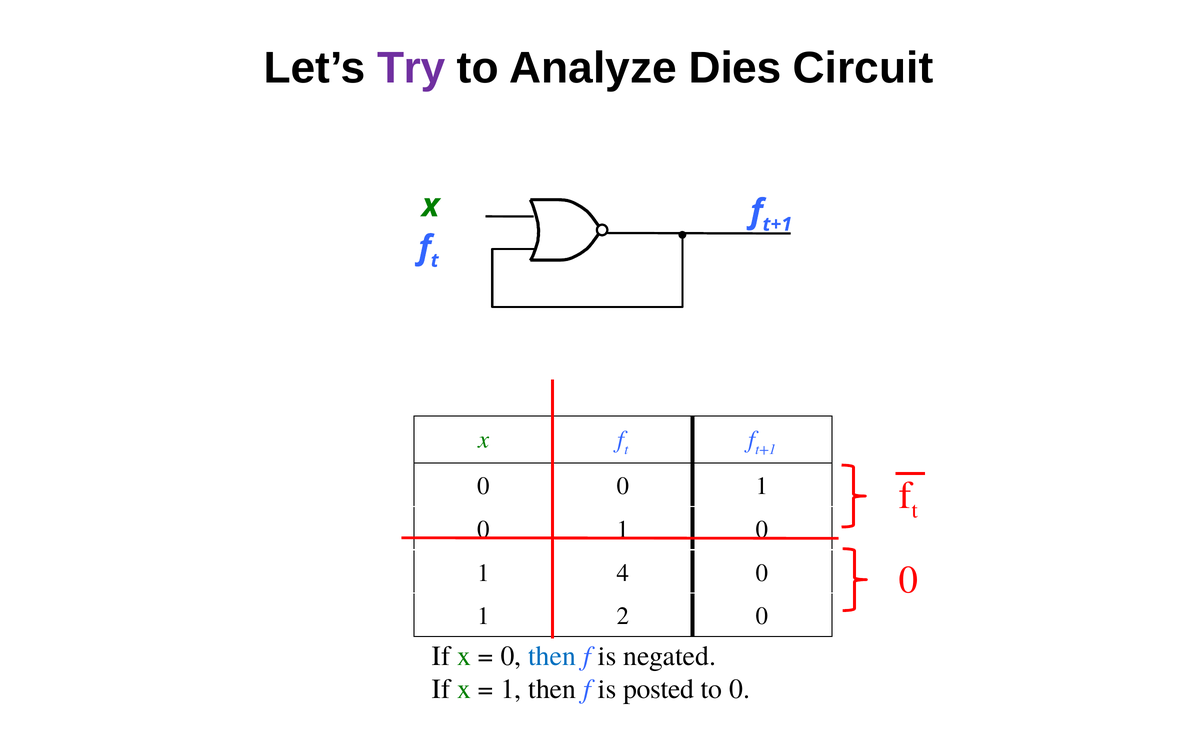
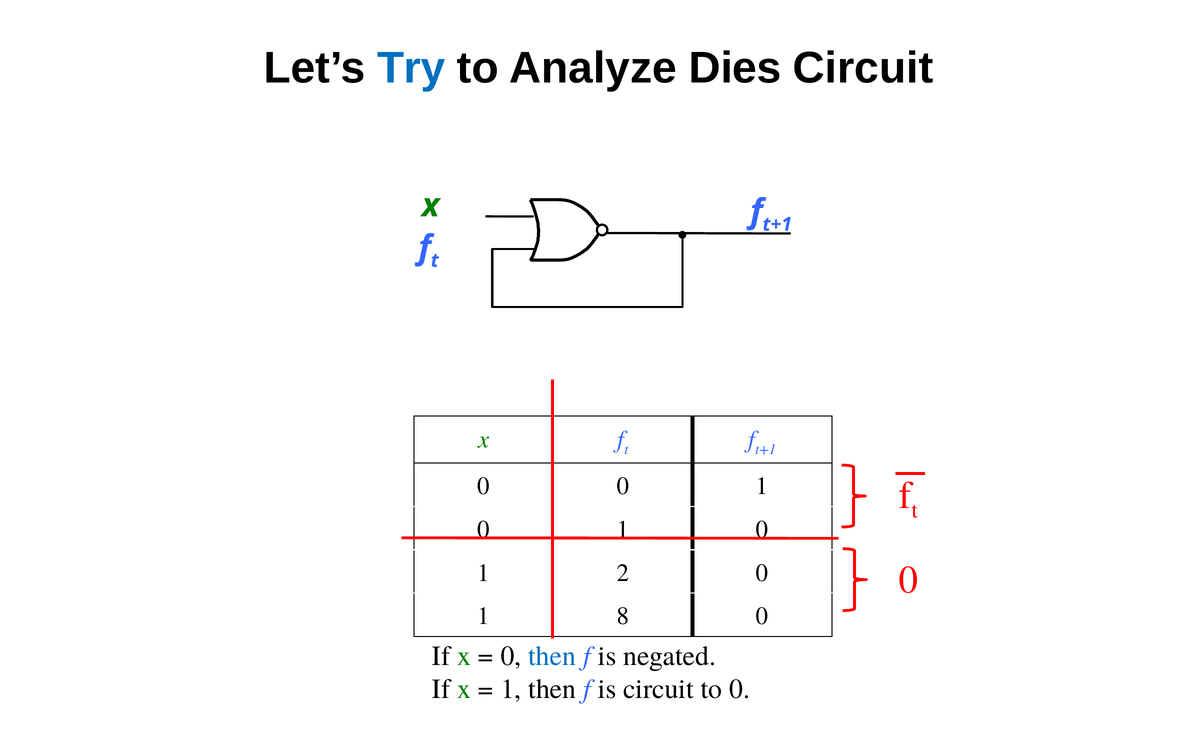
Try colour: purple -> blue (411, 68)
4: 4 -> 2 (623, 573)
2: 2 -> 8 (623, 616)
is posted: posted -> circuit (658, 689)
